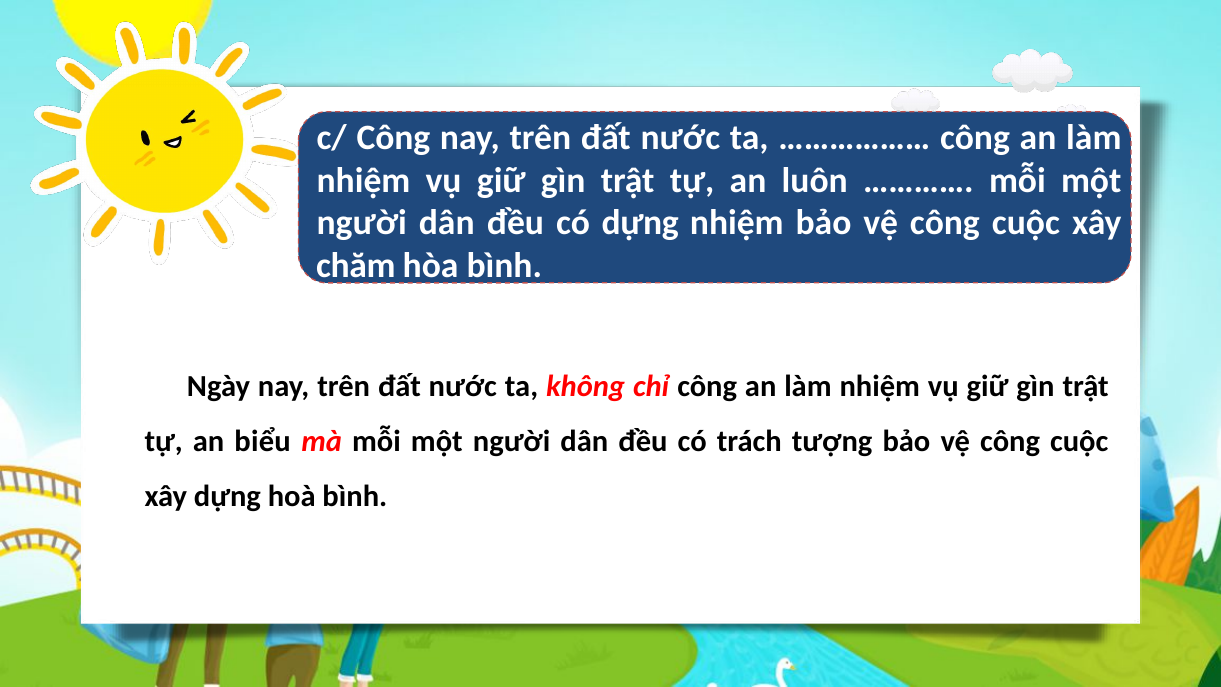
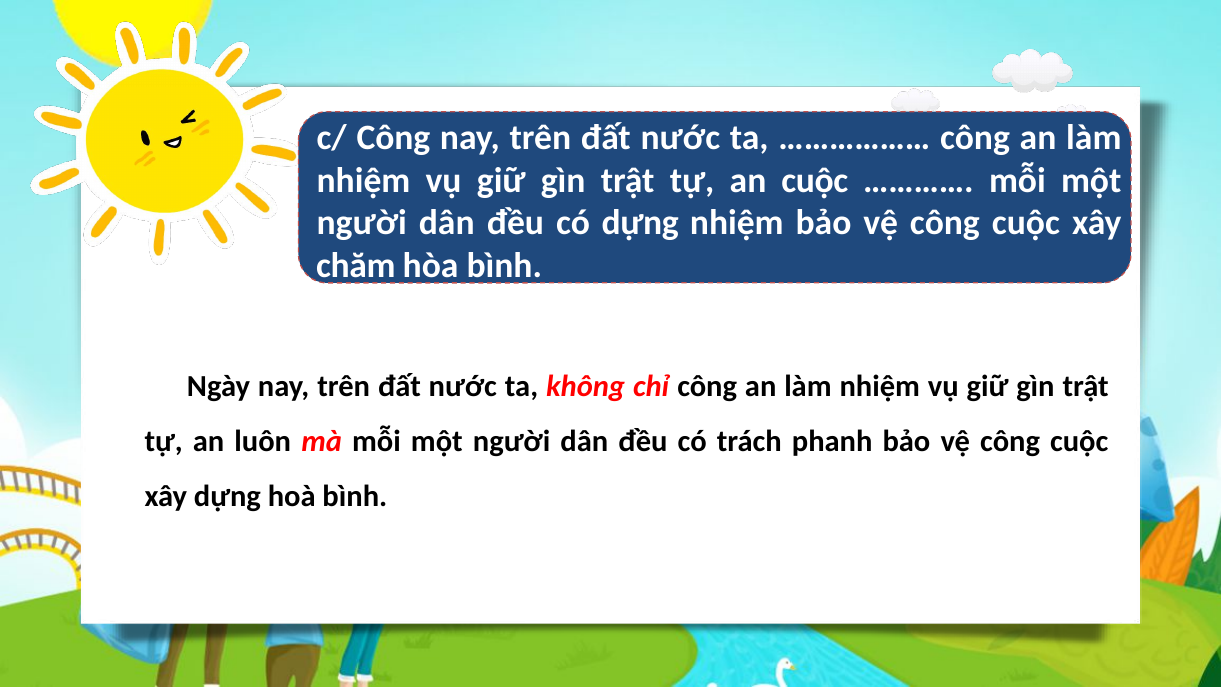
an luôn: luôn -> cuộc (815, 180)
biểu: biểu -> luôn (263, 442)
tượng: tượng -> phanh (832, 442)
